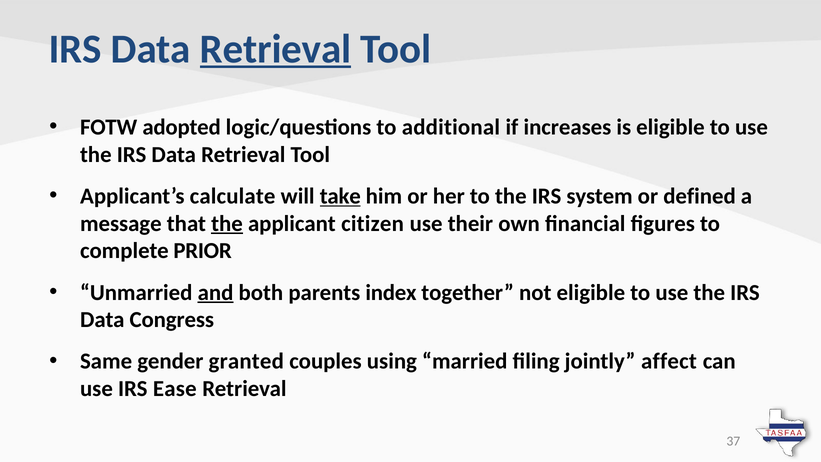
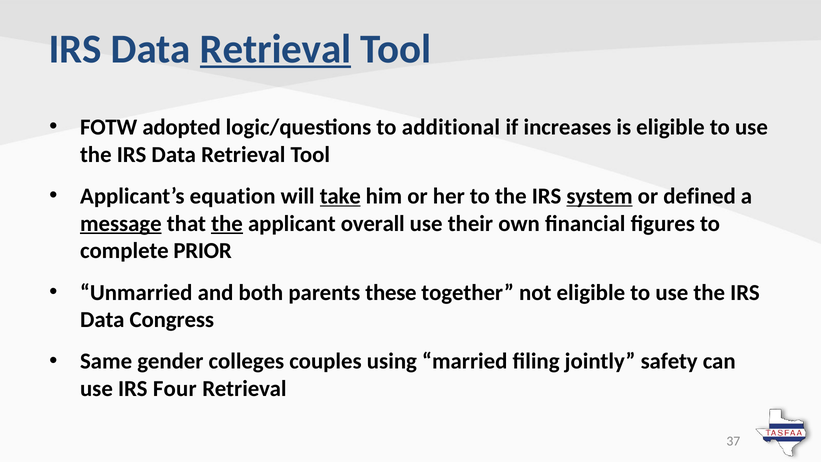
calculate: calculate -> equation (233, 196)
system underline: none -> present (600, 196)
message underline: none -> present (121, 223)
citizen: citizen -> overall (373, 223)
and underline: present -> none (216, 292)
index: index -> these (391, 292)
granted: granted -> colleges (246, 361)
affect: affect -> safety (669, 361)
Ease: Ease -> Four (175, 389)
